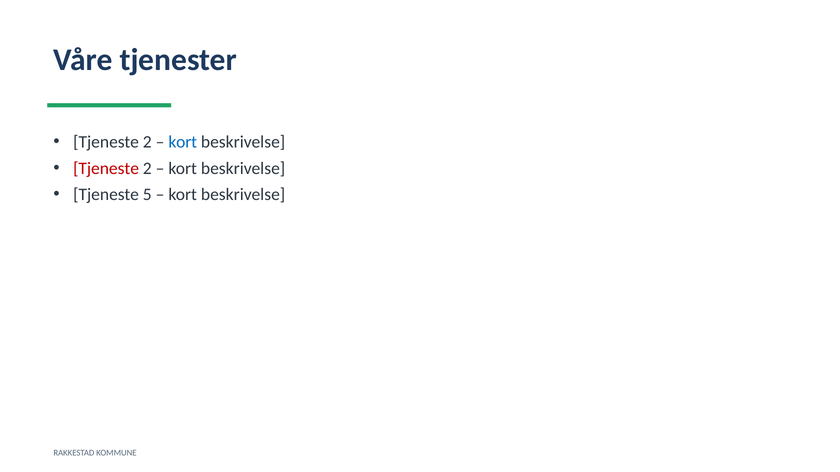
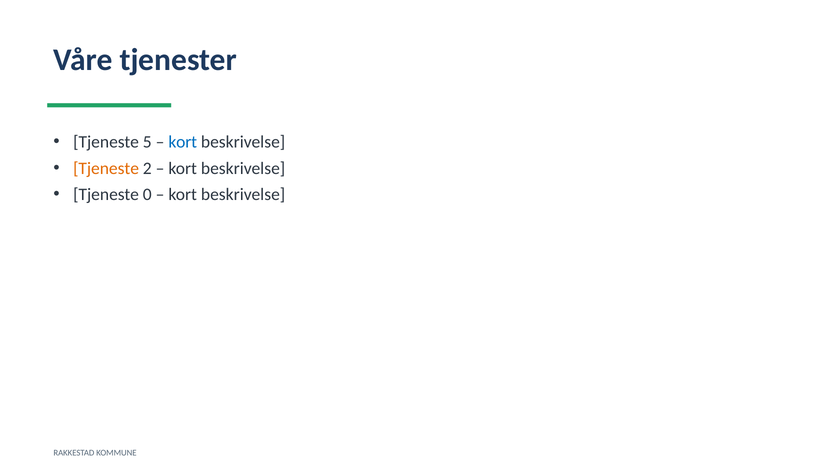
2: 2 -> 5 (147, 142)
Tjeneste colour: red -> orange (106, 169)
5: 5 -> 0 (147, 195)
